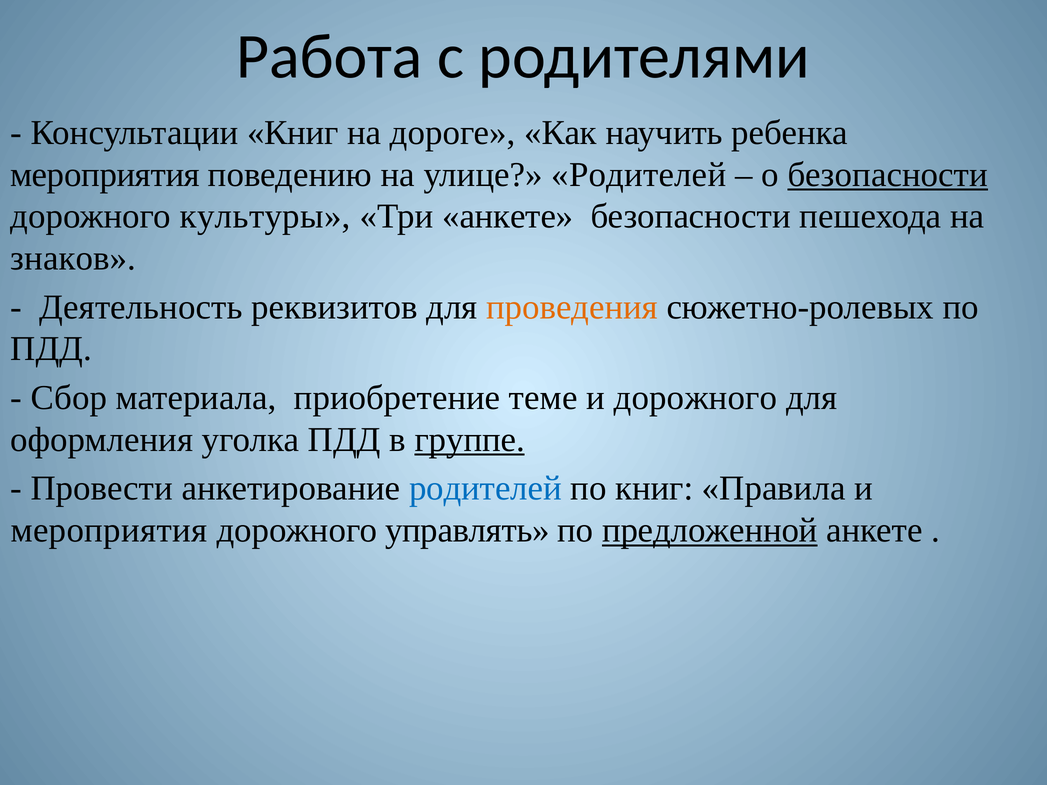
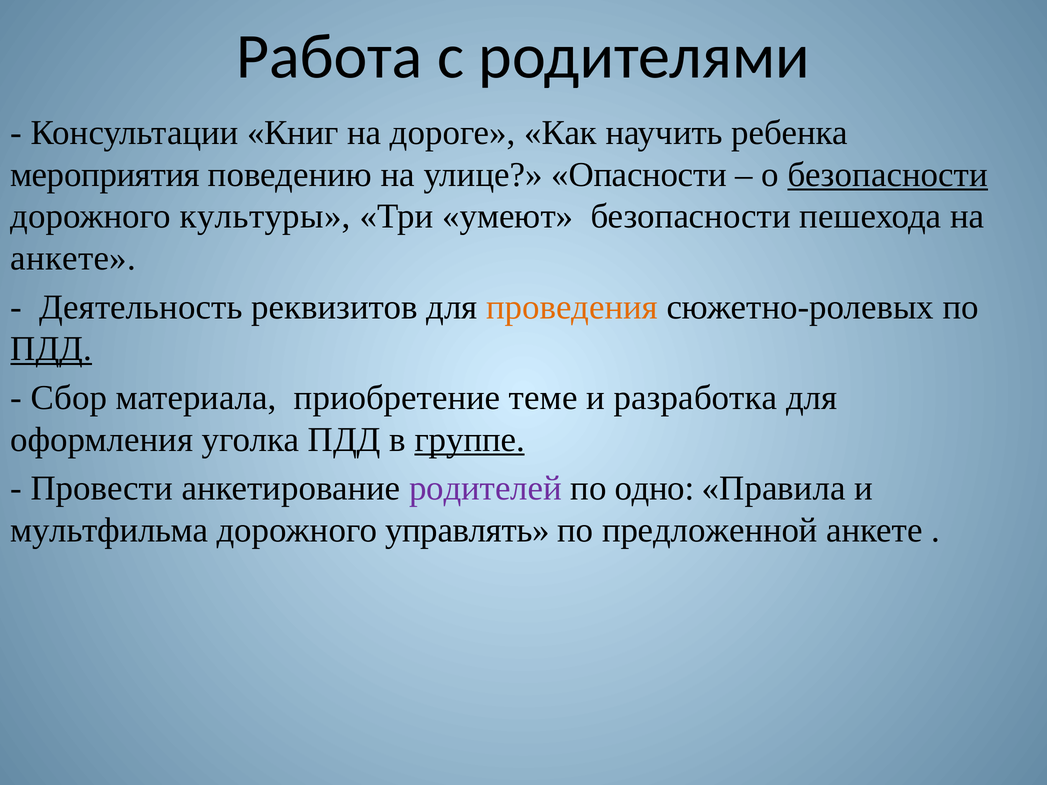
улице Родителей: Родителей -> Опасности (639, 175)
Три анкете: анкете -> умеют (508, 216)
знаков: знаков -> анкете (73, 258)
ПДД underline: none -> present (51, 349)
и дорожного: дорожного -> разработка (696, 398)
родителей colour: blue -> purple (485, 489)
по книг: книг -> одно (654, 489)
мероприятия: мероприятия -> мультфильма (109, 530)
предложенной underline: present -> none (710, 530)
